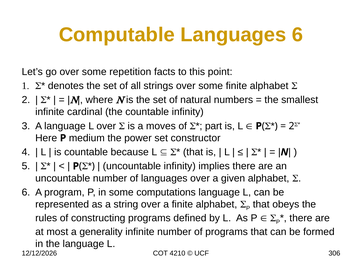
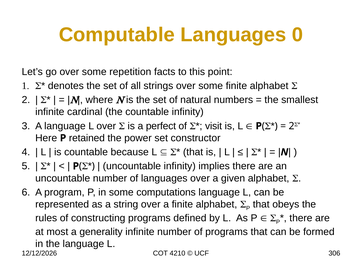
Languages 6: 6 -> 0 (297, 35)
moves: moves -> perfect (161, 126)
part: part -> visit (214, 126)
medium: medium -> retained (87, 138)
